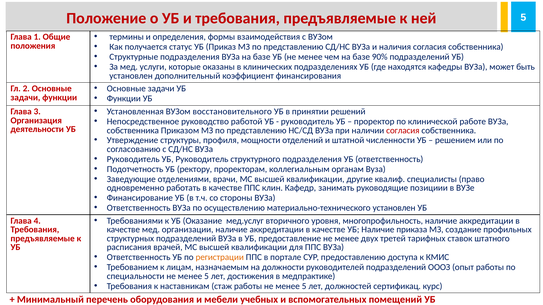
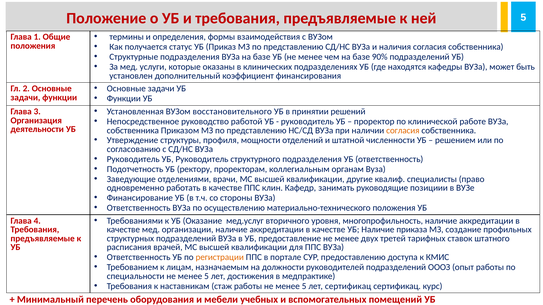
согласия colour: red -> orange (403, 131)
материально-технического установлен: установлен -> положения (394, 208)
лет должностей: должностей -> сертификац (348, 286)
